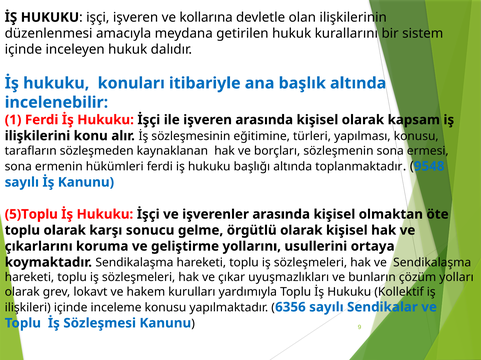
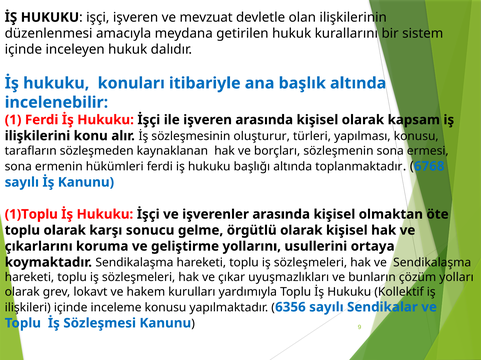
kollarına: kollarına -> mevzuat (206, 17)
eğitimine: eğitimine -> oluşturur (262, 137)
9548: 9548 -> 6768 (429, 167)
5)Toplu: 5)Toplu -> 1)Toplu (31, 215)
